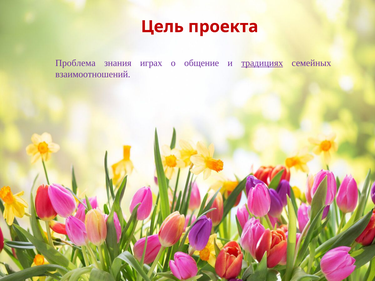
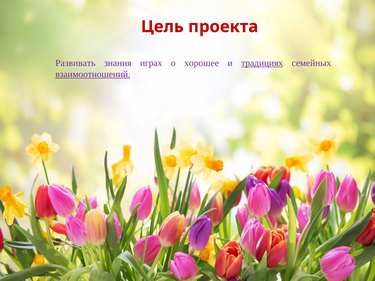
Проблема: Проблема -> Развивать (75, 63)
общение: общение -> хорошее (202, 63)
взаимоотношений underline: none -> present (93, 74)
